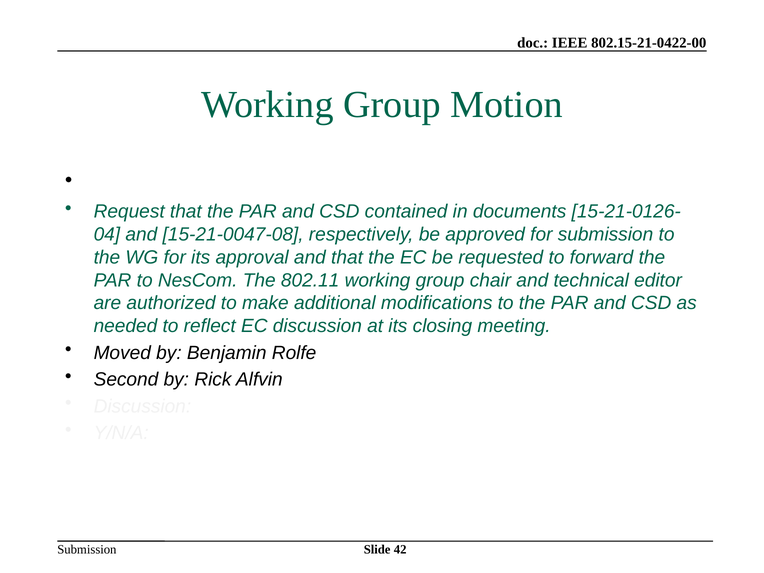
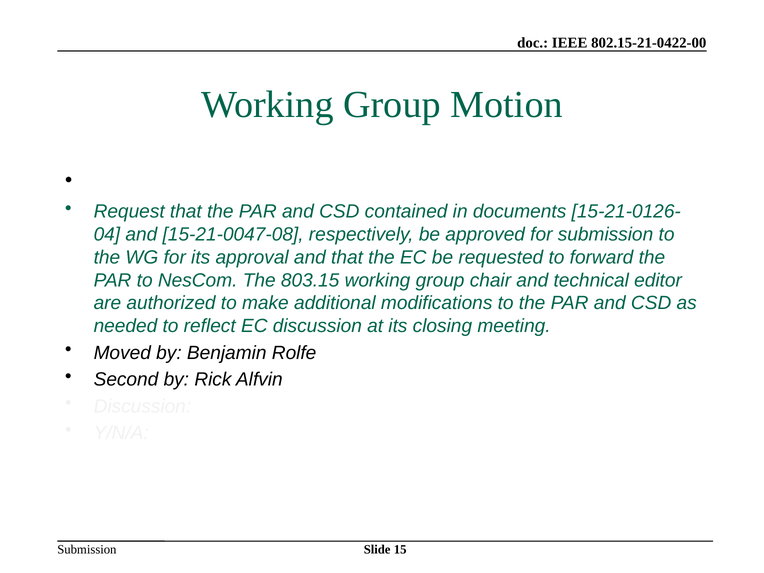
802.11: 802.11 -> 803.15 (310, 280)
42: 42 -> 15 (400, 550)
